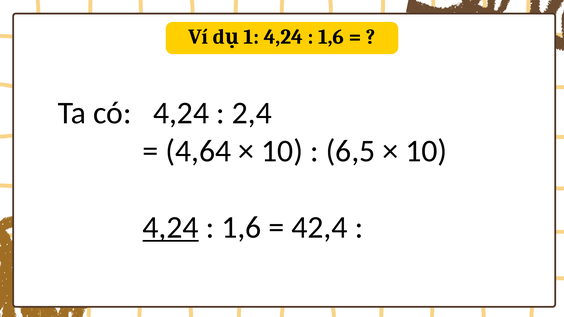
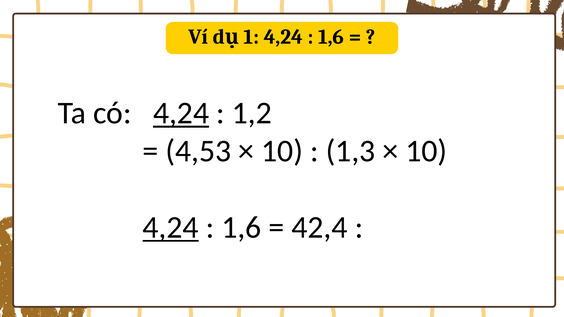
4,24 underline: none -> present (181, 113)
2,4: 2,4 -> 1,2 (252, 113)
4,64: 4,64 -> 4,53 (198, 151)
6,5: 6,5 -> 1,3 (350, 151)
